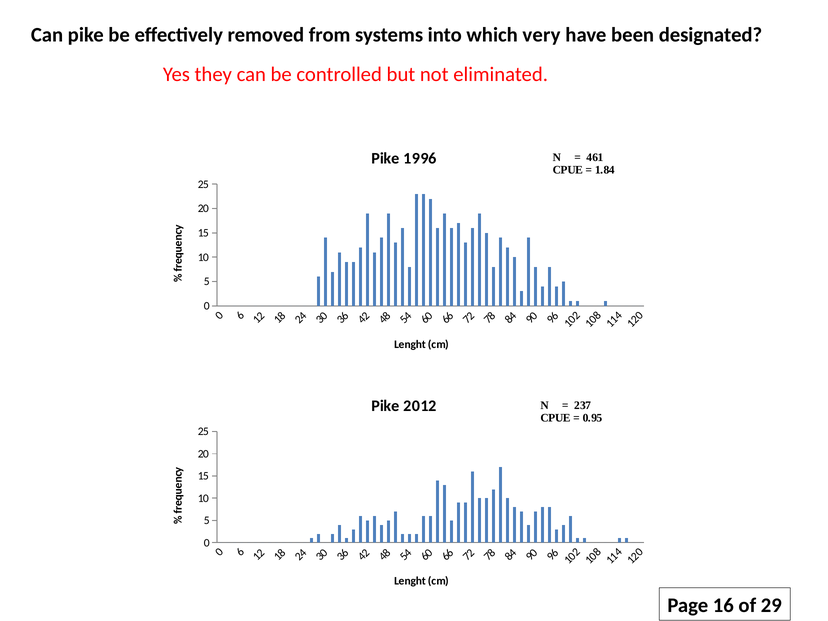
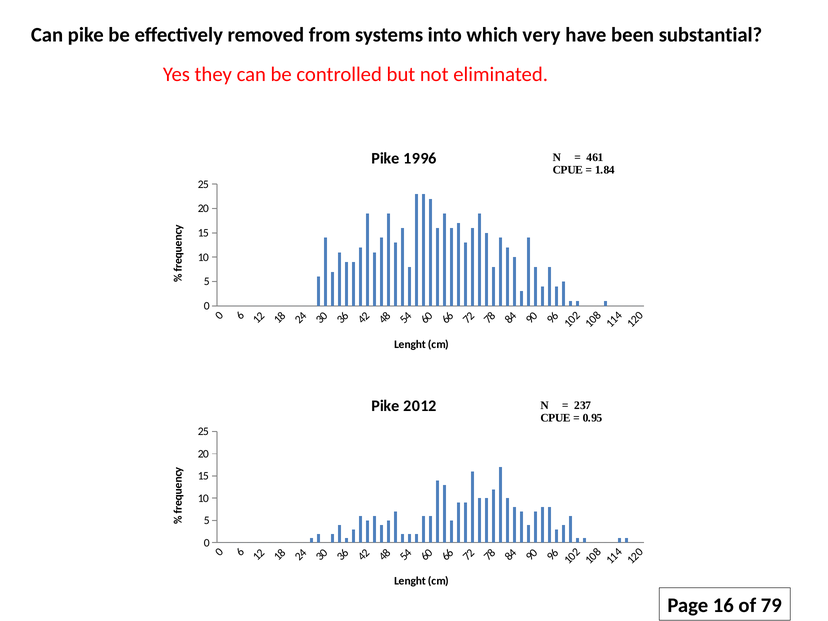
designated: designated -> substantial (710, 35)
29: 29 -> 79 (771, 605)
